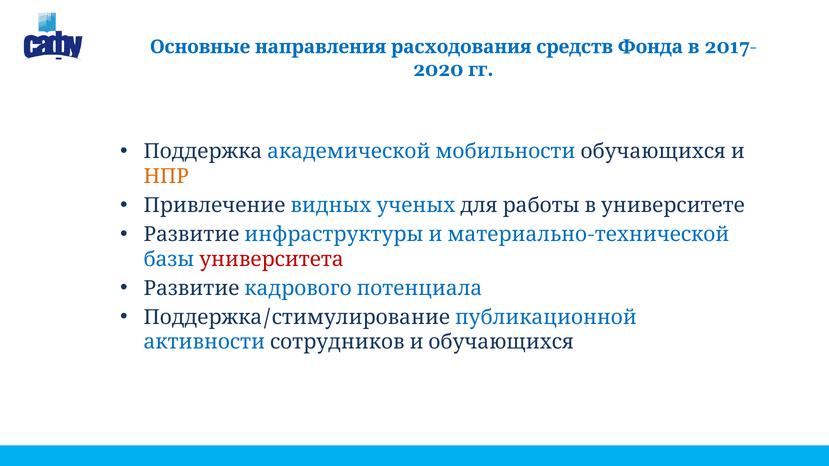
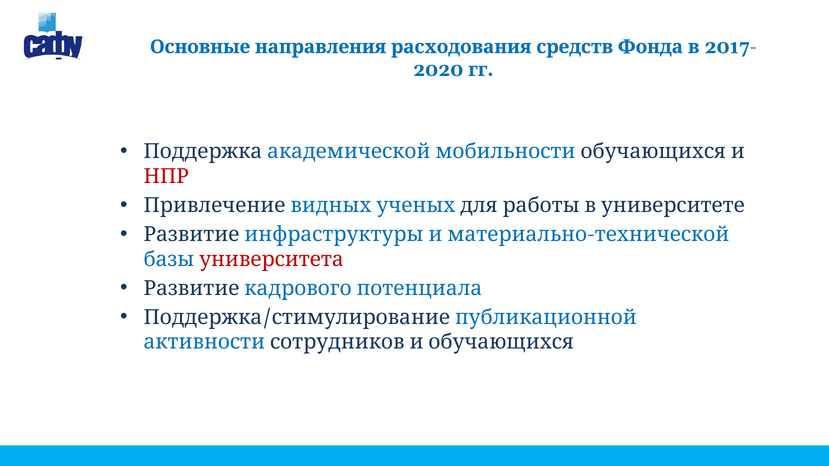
НПР colour: orange -> red (166, 177)
